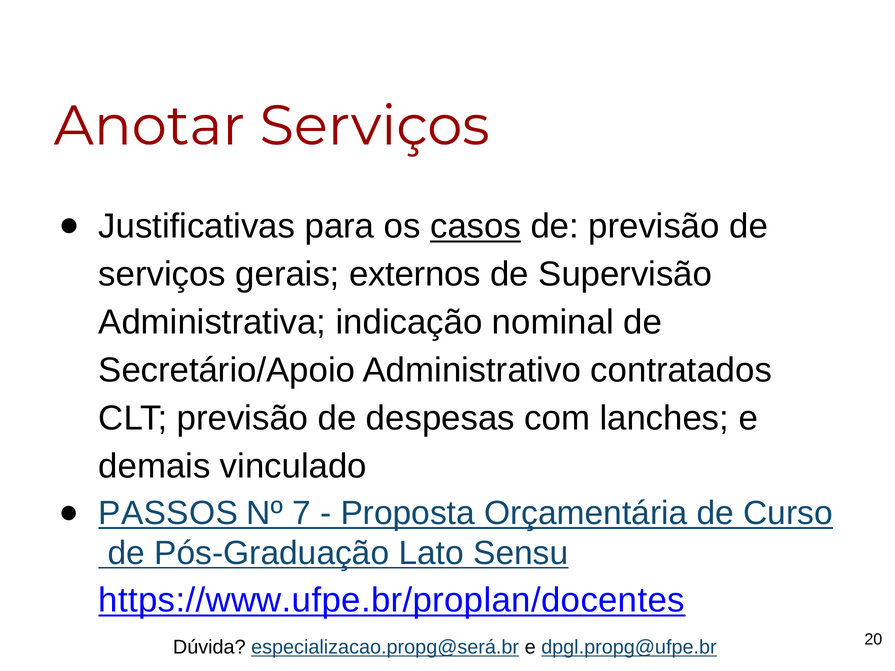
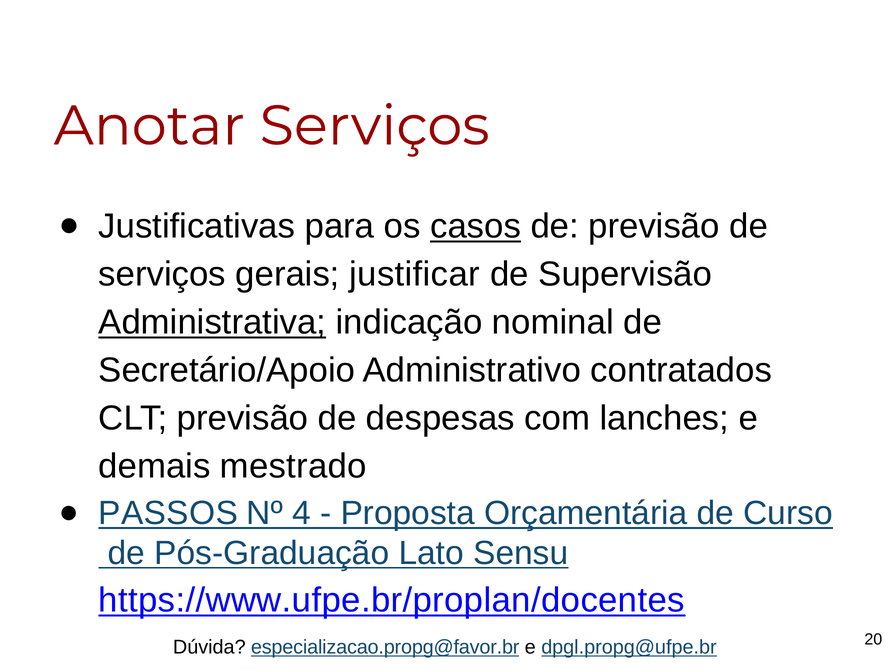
externos: externos -> justificar (415, 274)
Administrativa underline: none -> present (212, 323)
vinculado: vinculado -> mestrado (293, 467)
7: 7 -> 4 (301, 514)
especializacao.propg@será.br: especializacao.propg@será.br -> especializacao.propg@favor.br (385, 647)
